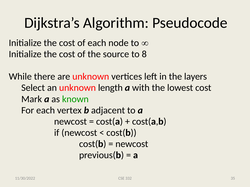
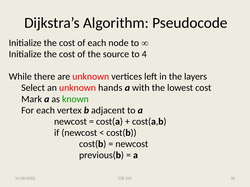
8: 8 -> 4 (144, 54)
length: length -> hands (110, 88)
